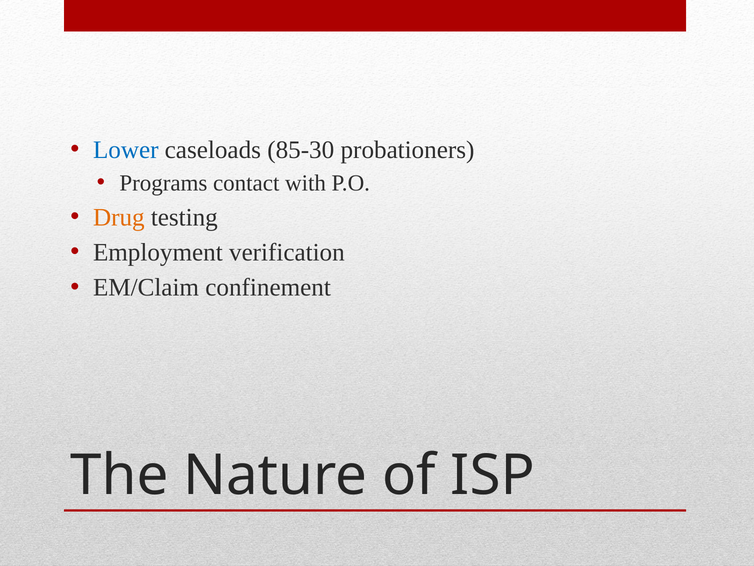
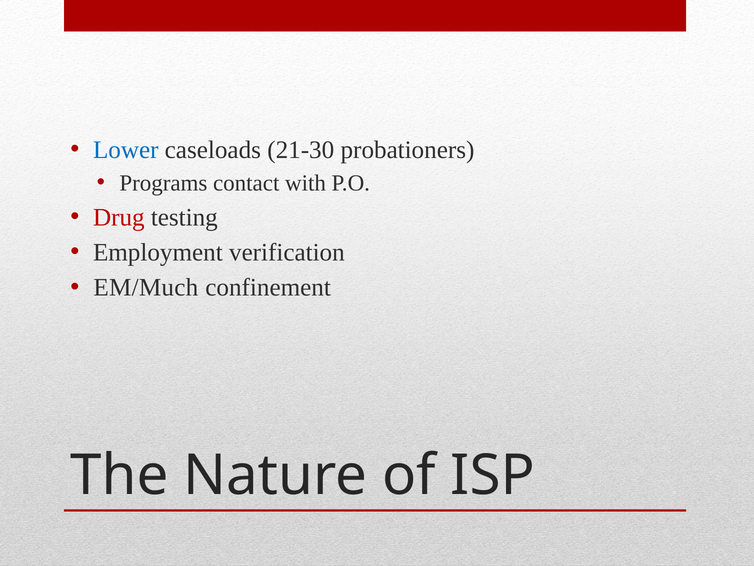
85-30: 85-30 -> 21-30 (301, 150)
Drug colour: orange -> red (119, 217)
EM/Claim: EM/Claim -> EM/Much (146, 287)
